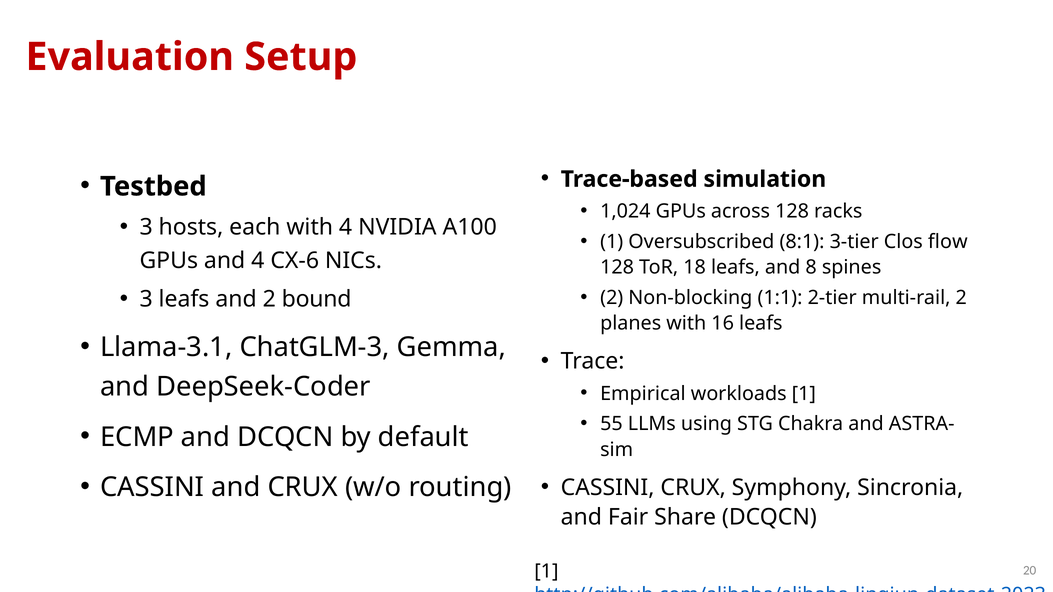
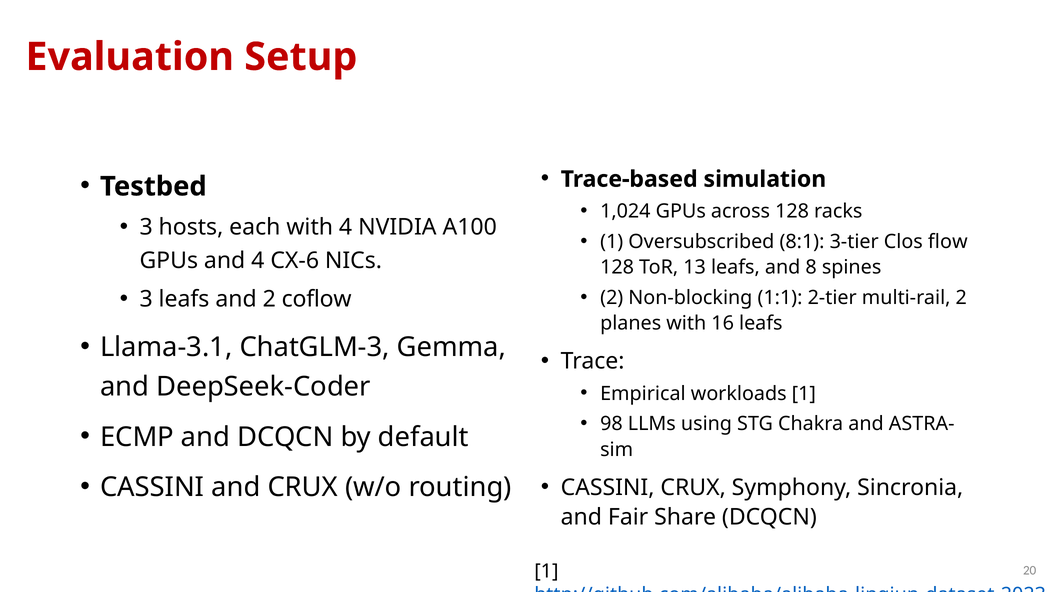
18: 18 -> 13 (695, 267)
bound: bound -> coflow (317, 299)
55: 55 -> 98 (611, 424)
